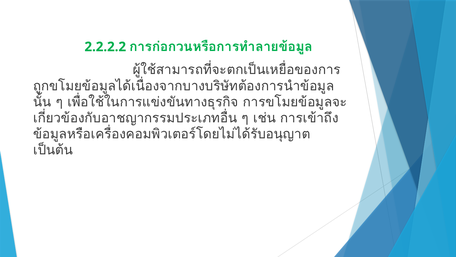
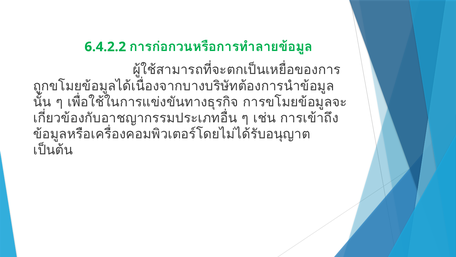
2.2.2.2: 2.2.2.2 -> 6.4.2.2 (105, 47)
